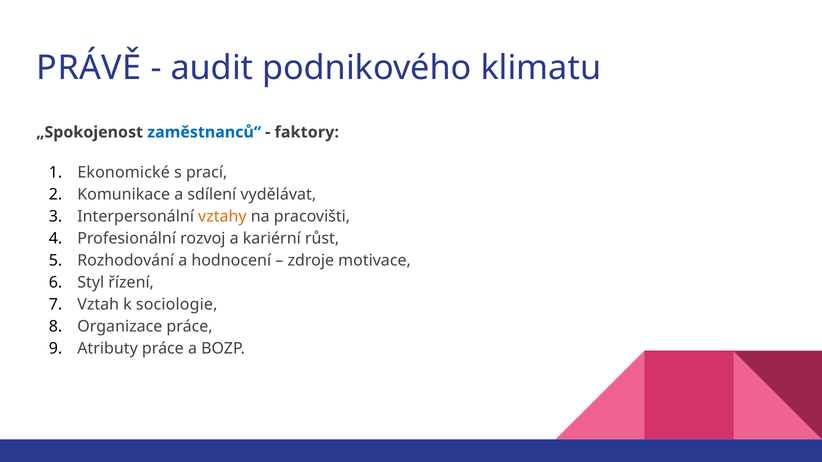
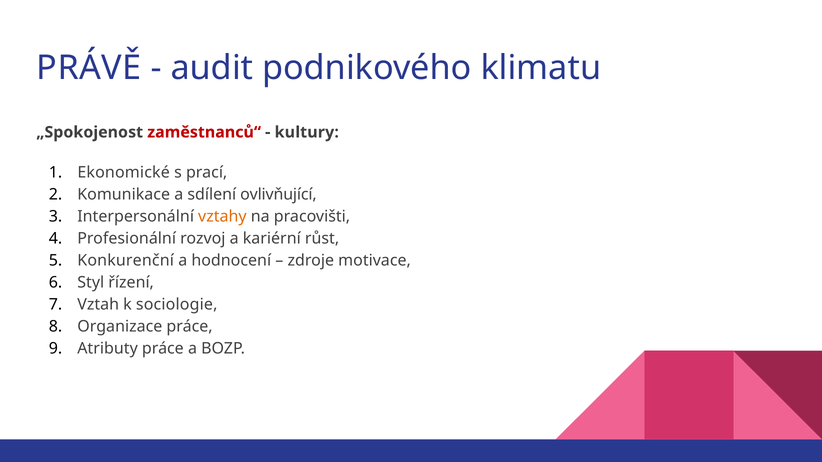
zaměstnanců“ colour: blue -> red (204, 132)
faktory: faktory -> kultury (307, 132)
vydělávat: vydělávat -> ovlivňující (278, 195)
Rozhodování: Rozhodování -> Konkurenční (126, 261)
